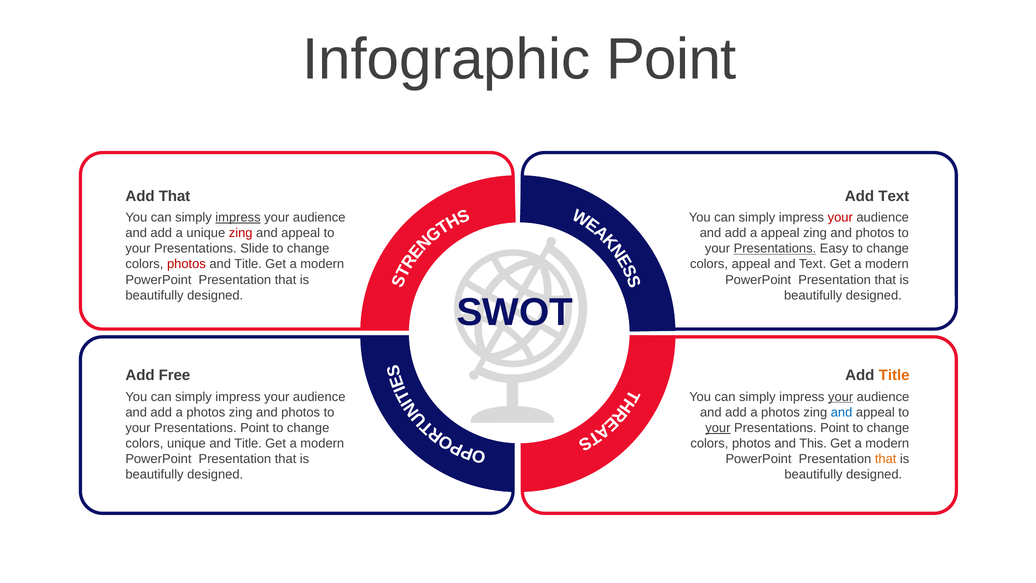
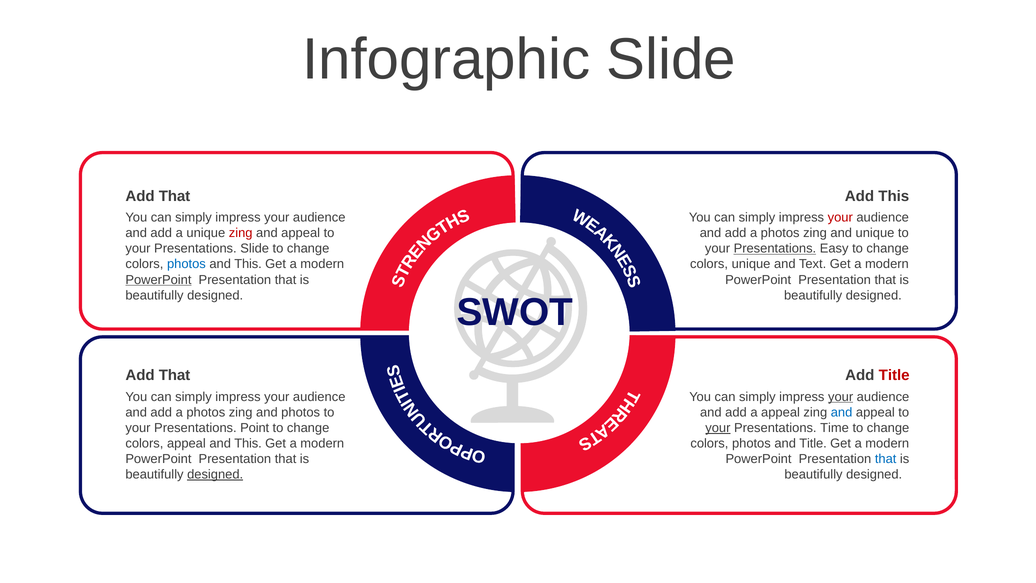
Infographic Point: Point -> Slide (671, 59)
Add Text: Text -> This (894, 196)
impress underline: present -> none (238, 217)
appeal: appeal -> photos (780, 233)
photos: photos -> unique (875, 233)
photos colour: red -> blue (186, 264)
Title: Title -> This (248, 264)
colors appeal: appeal -> unique (751, 264)
PowerPoint underline: none -> present (158, 280)
Free: Free -> That (174, 375)
Title colour: orange -> red (894, 375)
photos: photos -> appeal (781, 412)
Point: Point -> Time (835, 428)
colors unique: unique -> appeal (186, 443)
Title: Title -> This (248, 443)
and This: This -> Title (813, 443)
that colour: orange -> blue (886, 459)
designed underline: none -> present (215, 474)
